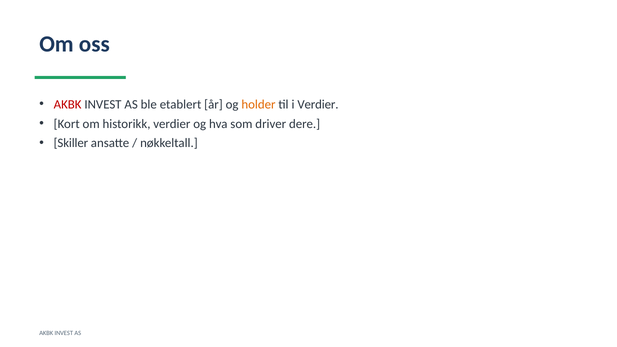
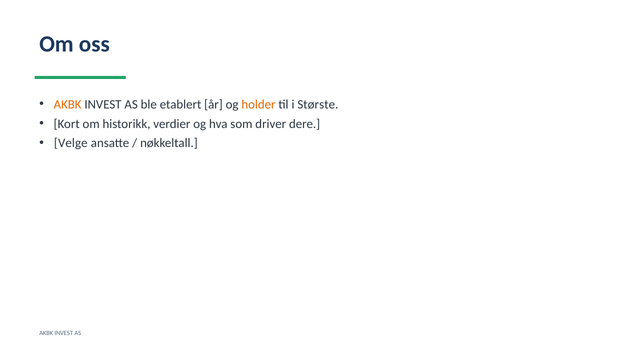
AKBK colour: red -> orange (68, 105)
i Verdier: Verdier -> Største (318, 105)
Skiller: Skiller -> Velge (71, 143)
